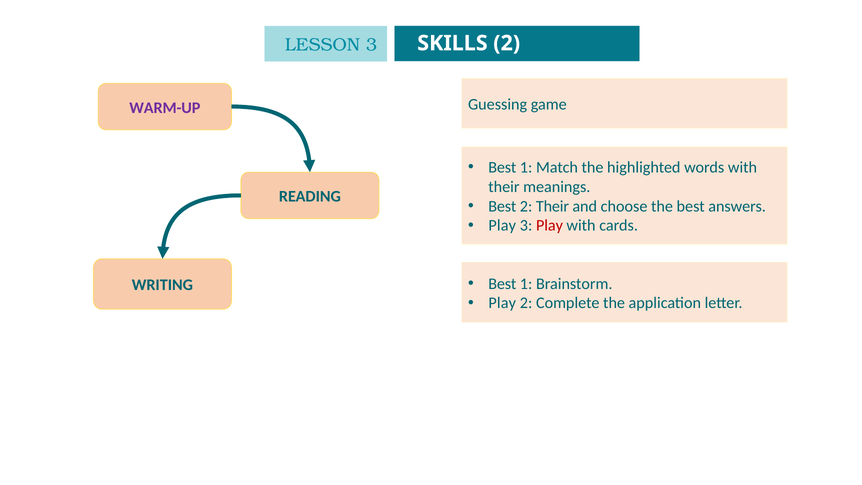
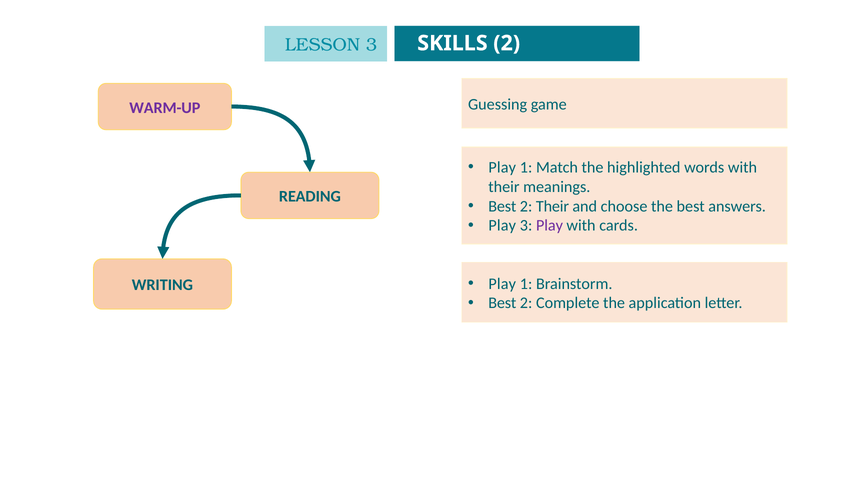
Best: Best -> Play (502, 167)
Play colour: red -> purple (550, 226)
Best: Best -> Play (502, 284)
Play: Play -> Best (502, 303)
